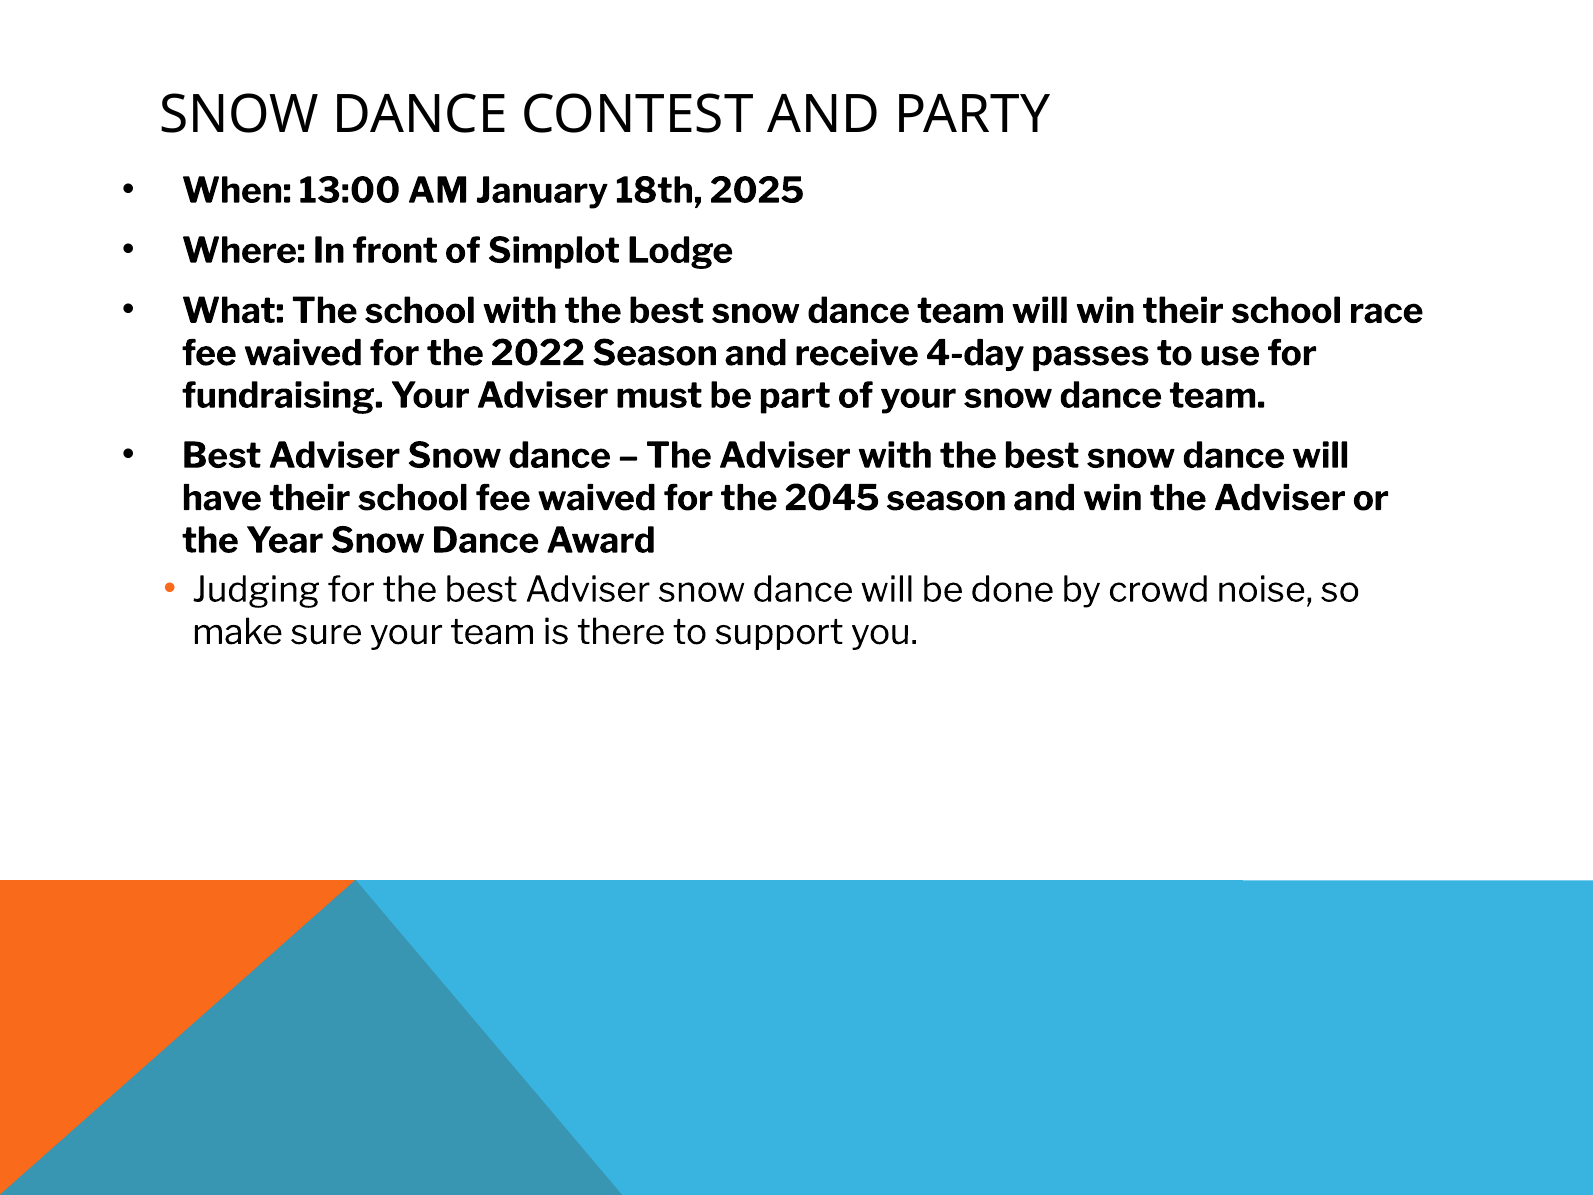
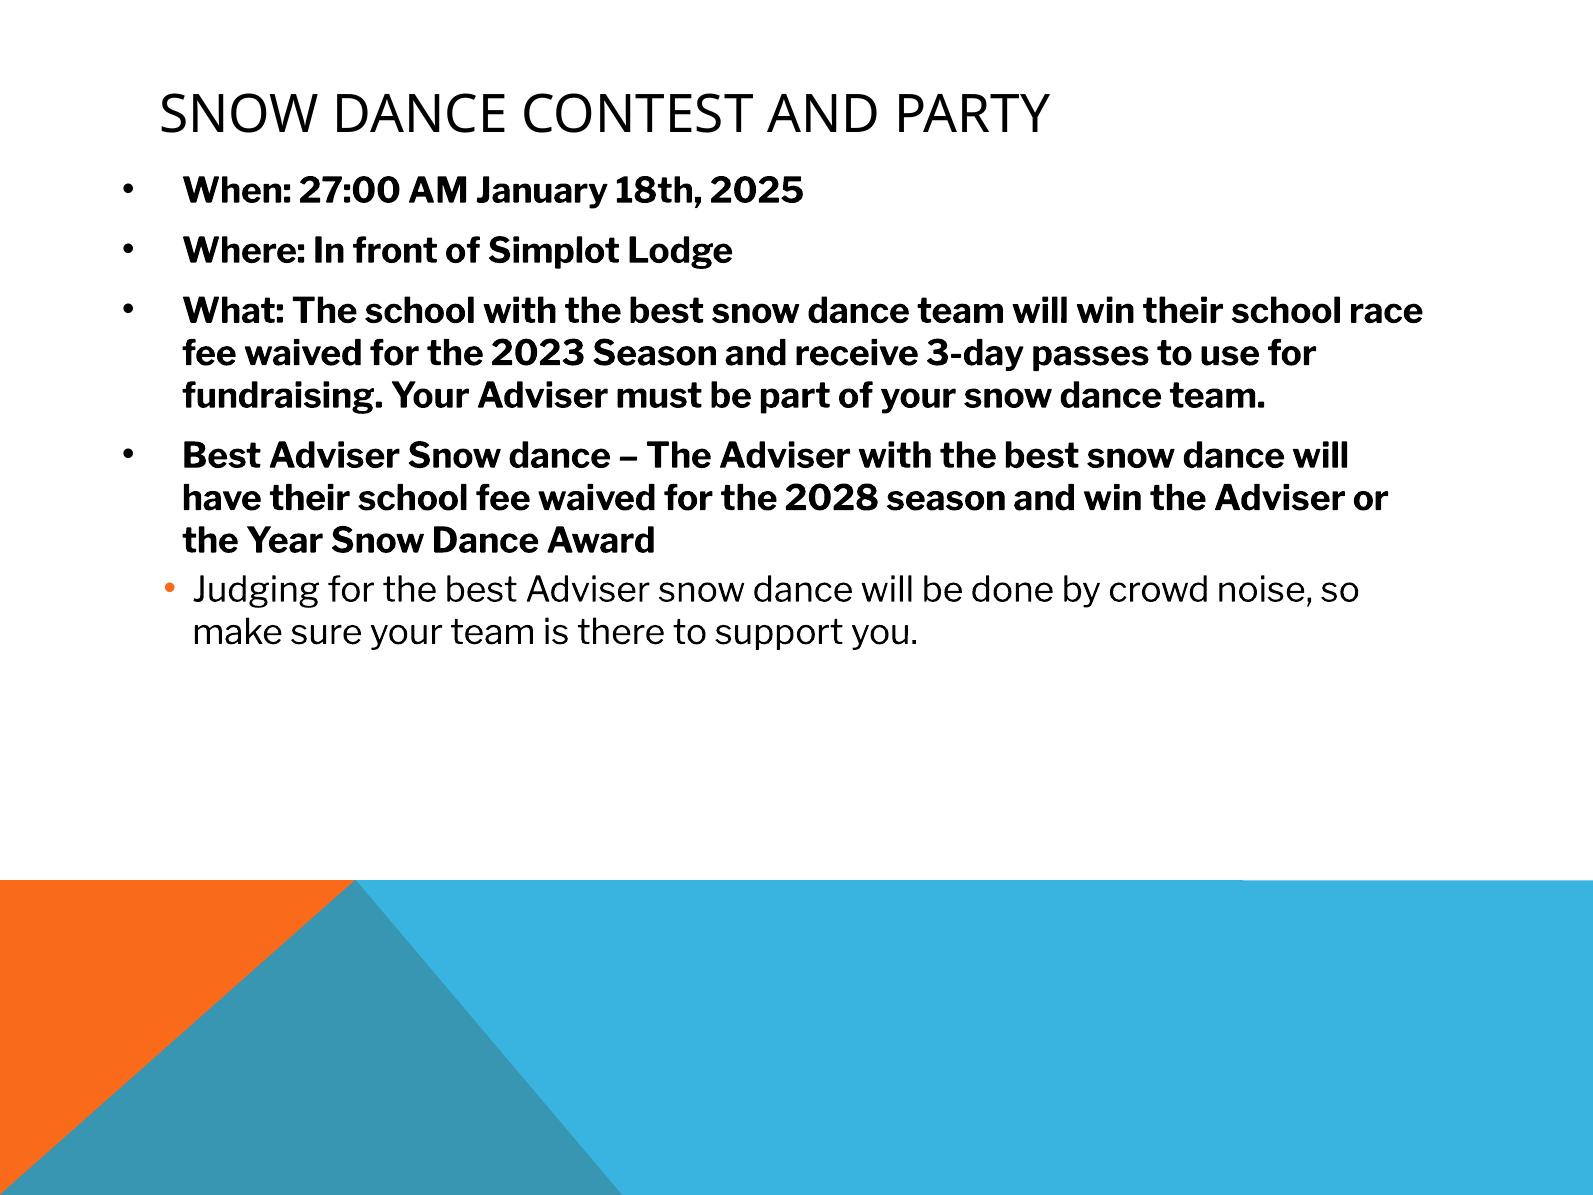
13:00: 13:00 -> 27:00 (350, 191)
2022: 2022 -> 2023 (538, 353)
4-day: 4-day -> 3-day (975, 353)
2045: 2045 -> 2028 (832, 498)
